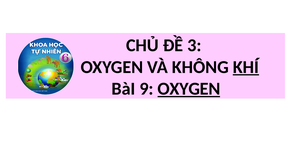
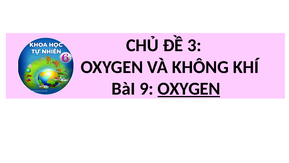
KHÍ underline: present -> none (246, 67)
